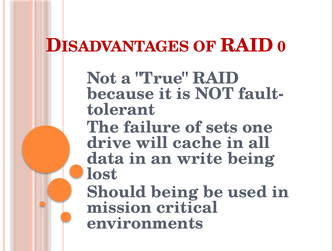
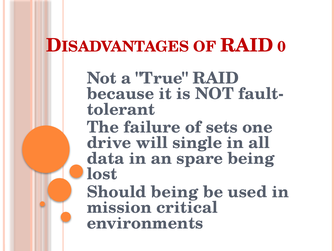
cache: cache -> single (197, 143)
write: write -> spare (200, 158)
